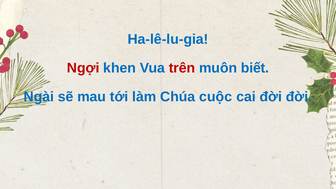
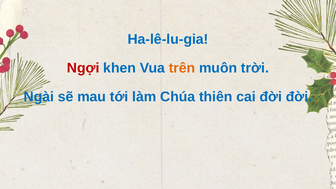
trên colour: red -> orange (182, 68)
biết: biết -> trời (255, 68)
cuộc: cuộc -> thiên (216, 97)
